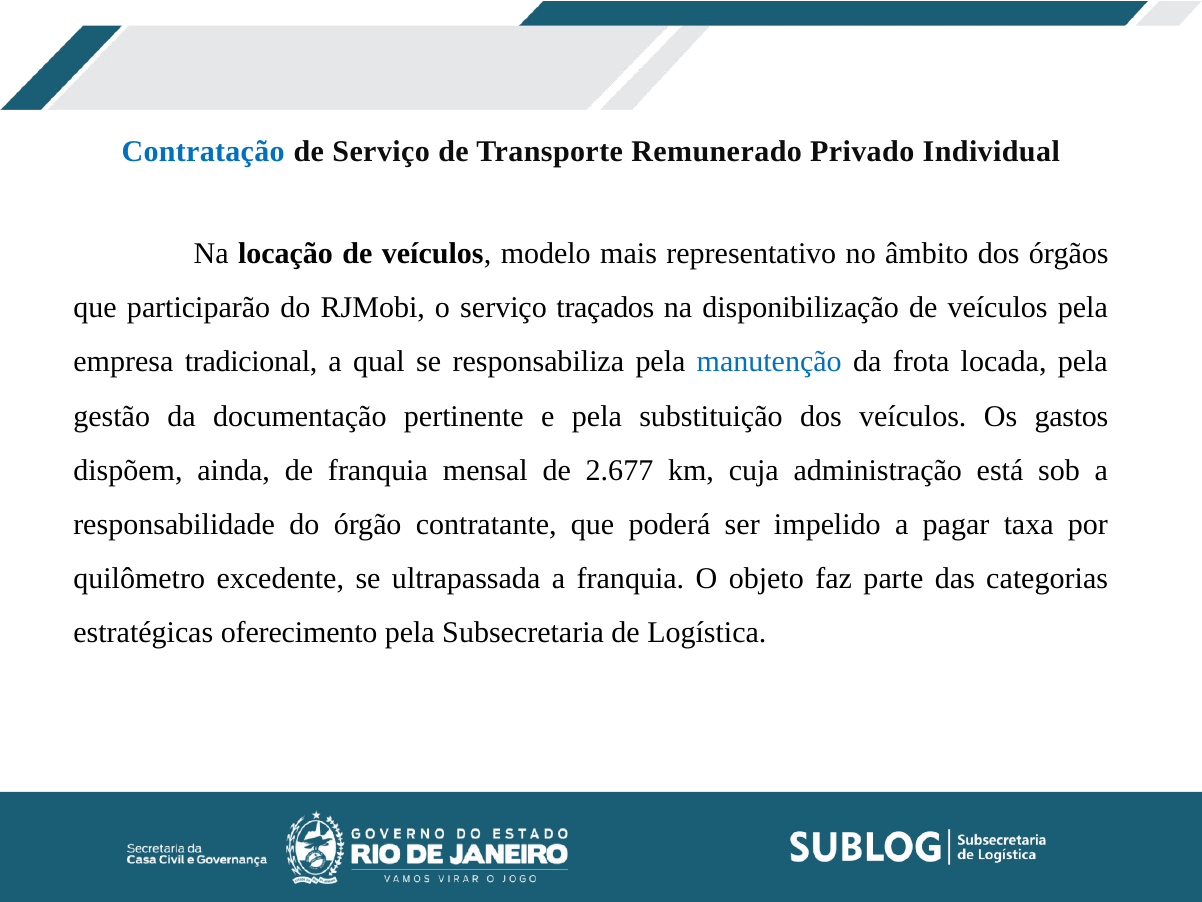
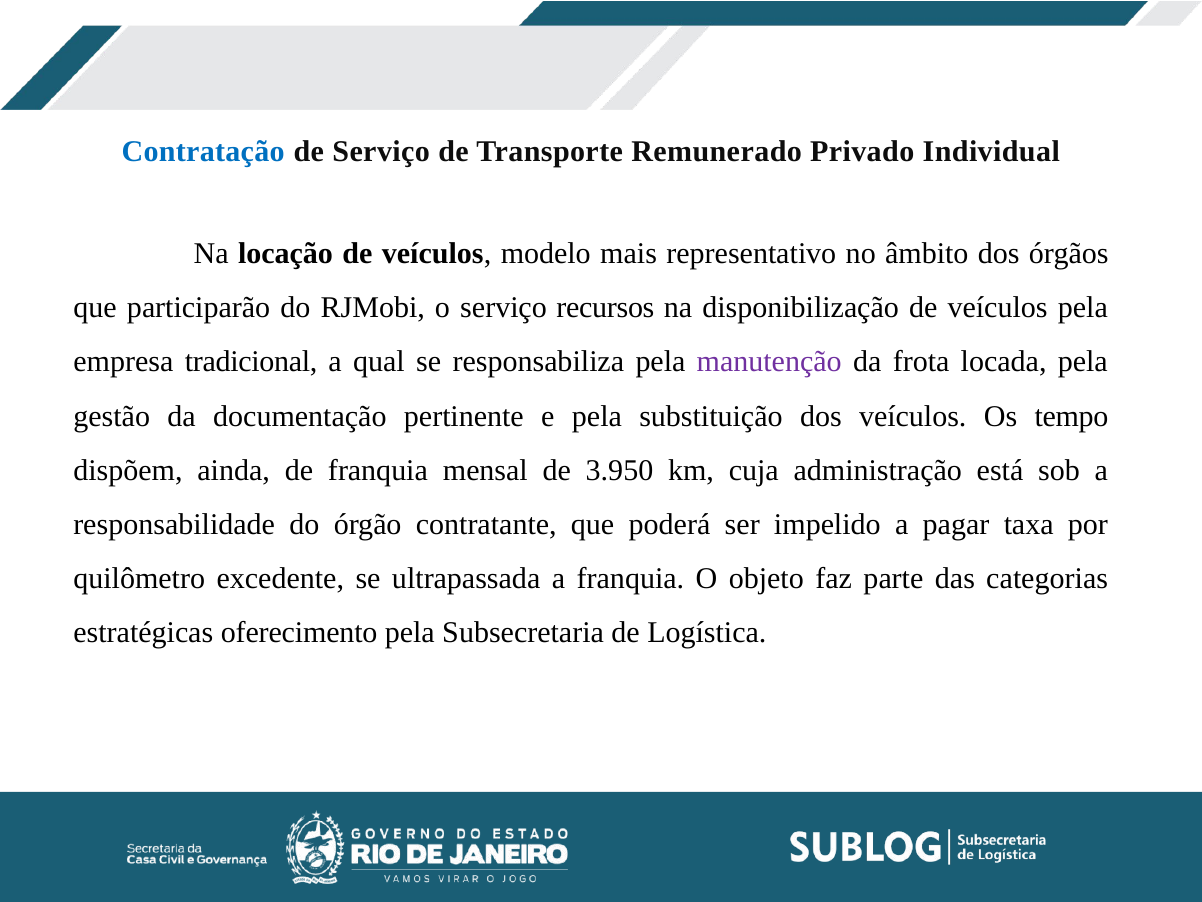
traçados: traçados -> recursos (605, 308)
manutenção colour: blue -> purple (769, 362)
gastos: gastos -> tempo (1072, 416)
2.677: 2.677 -> 3.950 (620, 470)
